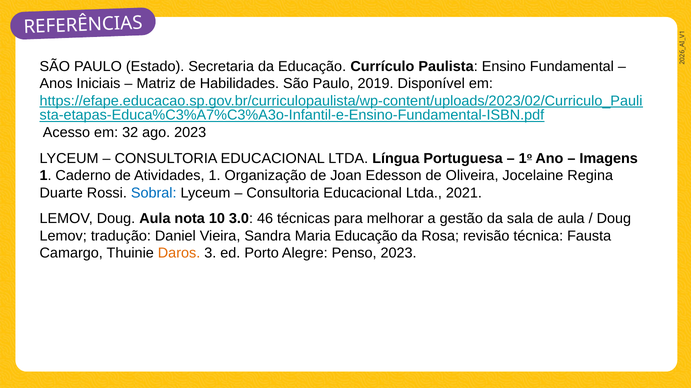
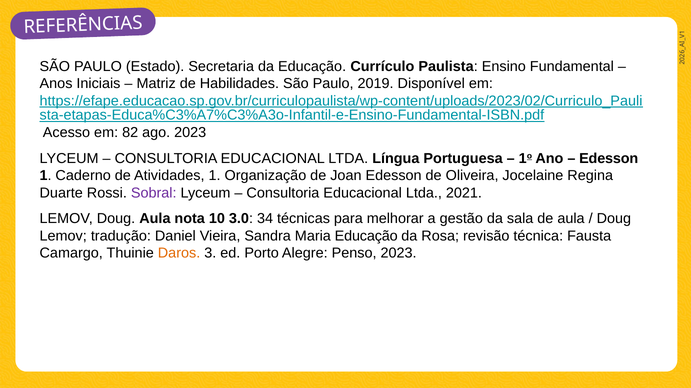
32: 32 -> 82 (130, 133)
Imagens: Imagens -> Edesson (609, 159)
Sobral colour: blue -> purple (154, 193)
46: 46 -> 34 (265, 219)
